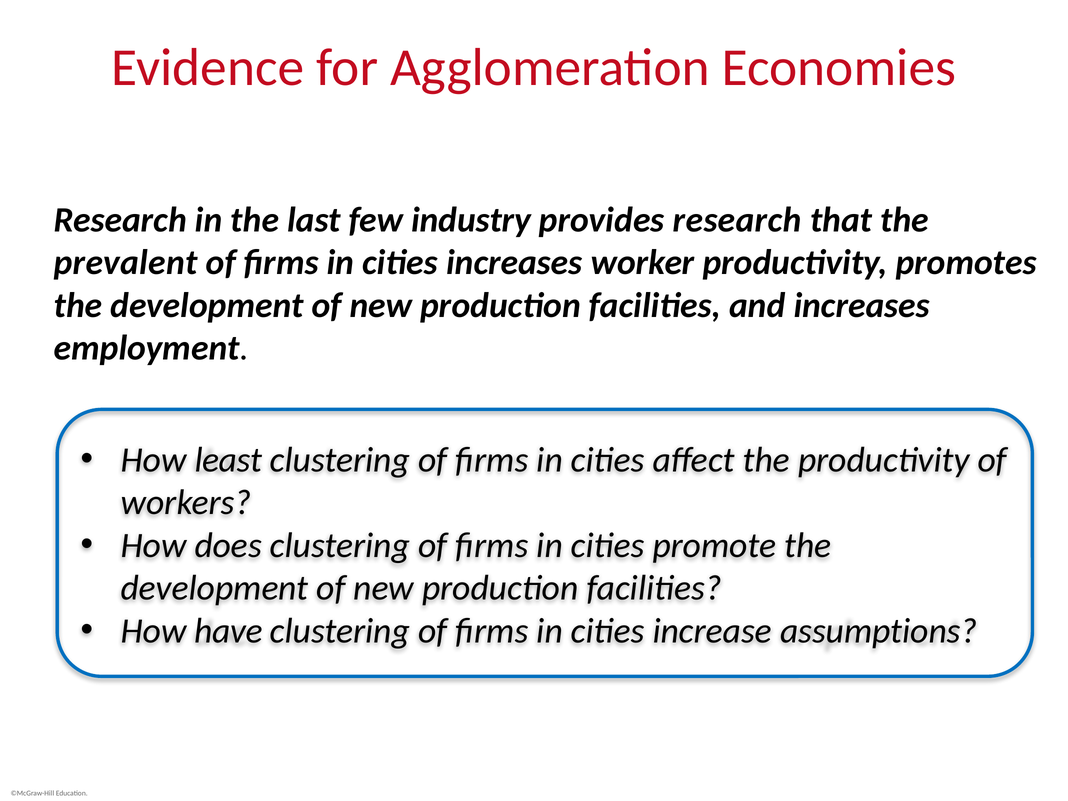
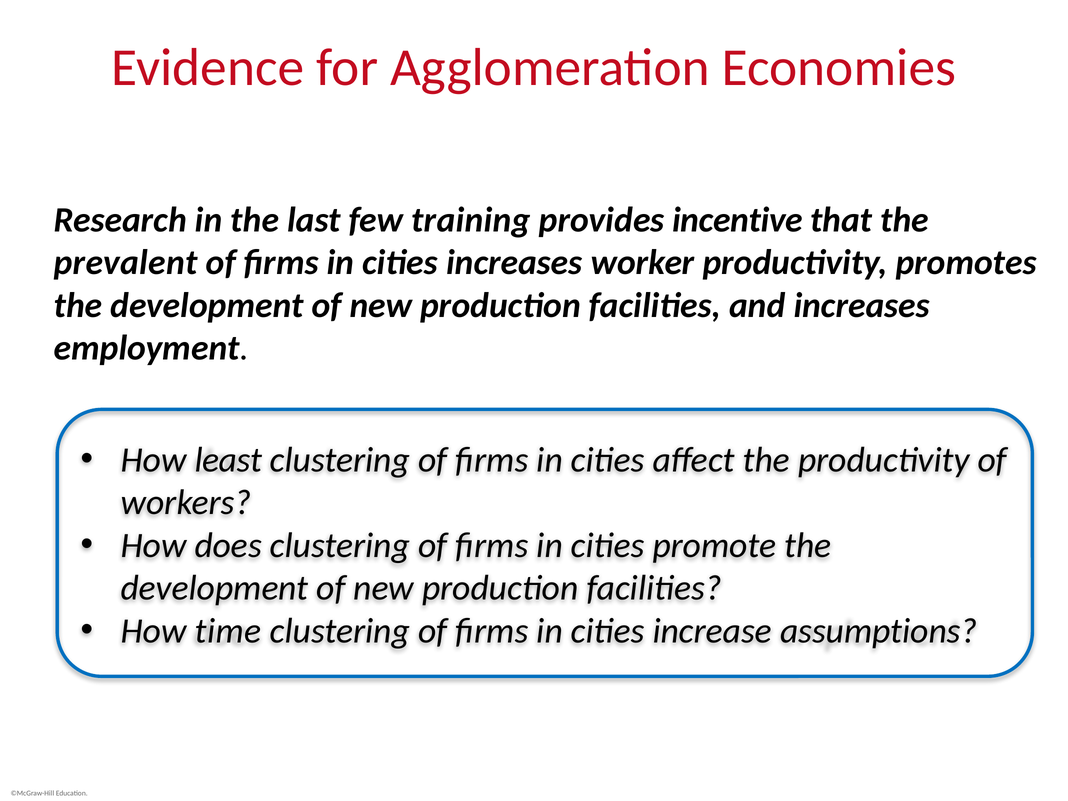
industry: industry -> training (471, 220)
provides research: research -> incentive (738, 220)
have: have -> time (228, 631)
